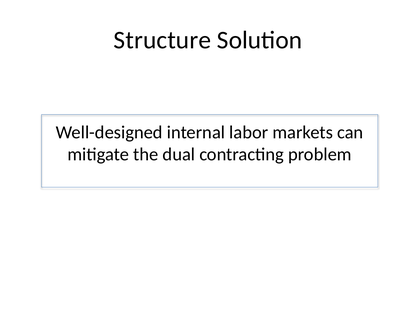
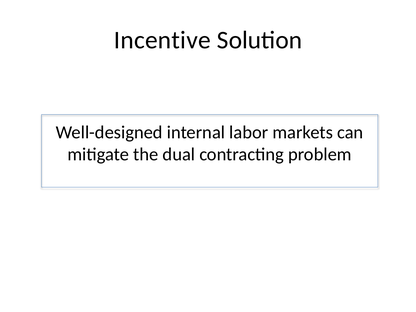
Structure: Structure -> Incentive (162, 40)
